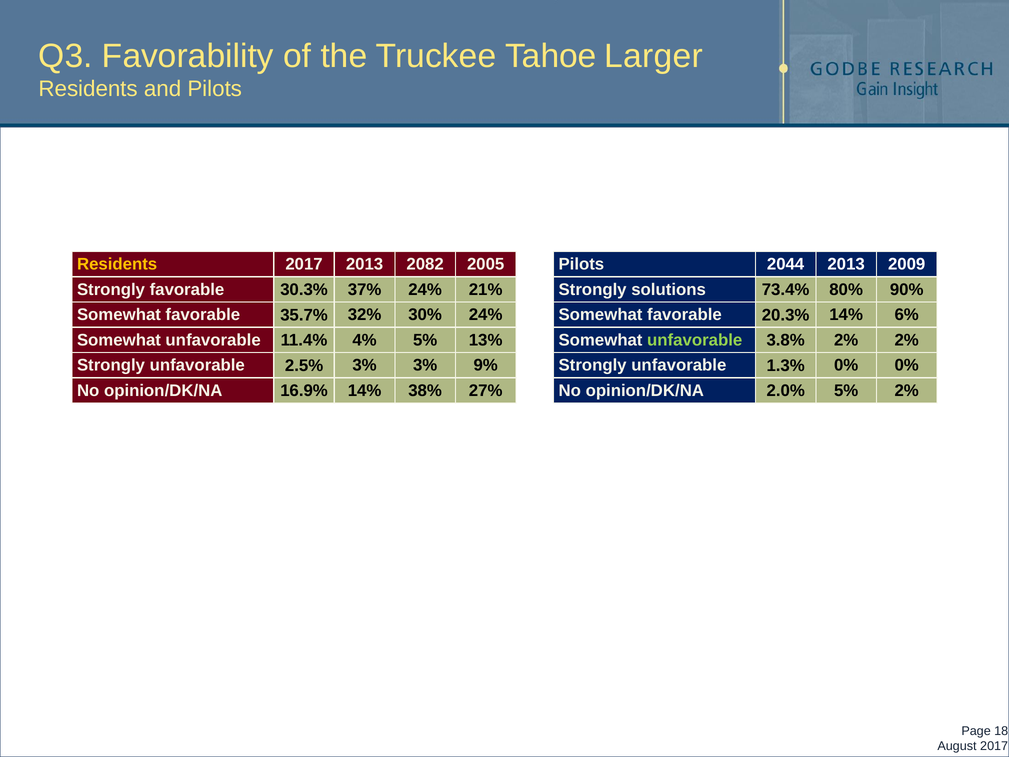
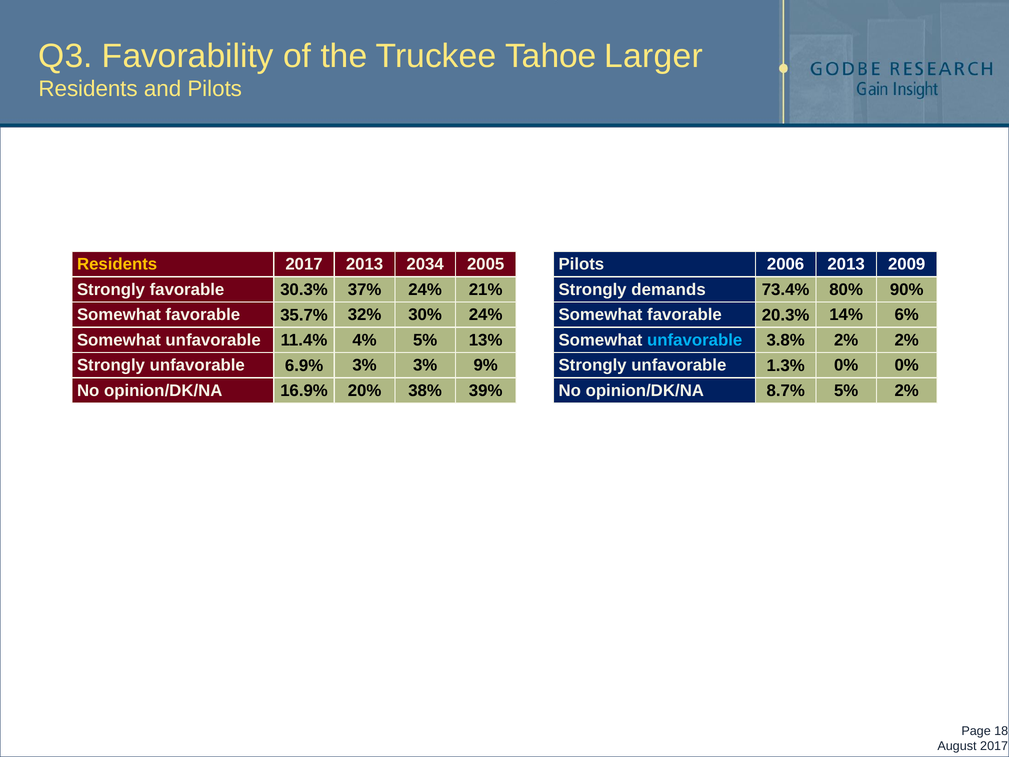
2082: 2082 -> 2034 (425, 264)
2044: 2044 -> 2006 (786, 264)
solutions: solutions -> demands (669, 290)
unfavorable colour: light green -> light blue (695, 340)
2.5%: 2.5% -> 6.9% (304, 365)
16.9% 14%: 14% -> 20% (365, 390)
27%: 27% -> 39% (486, 390)
2.0%: 2.0% -> 8.7% (786, 391)
